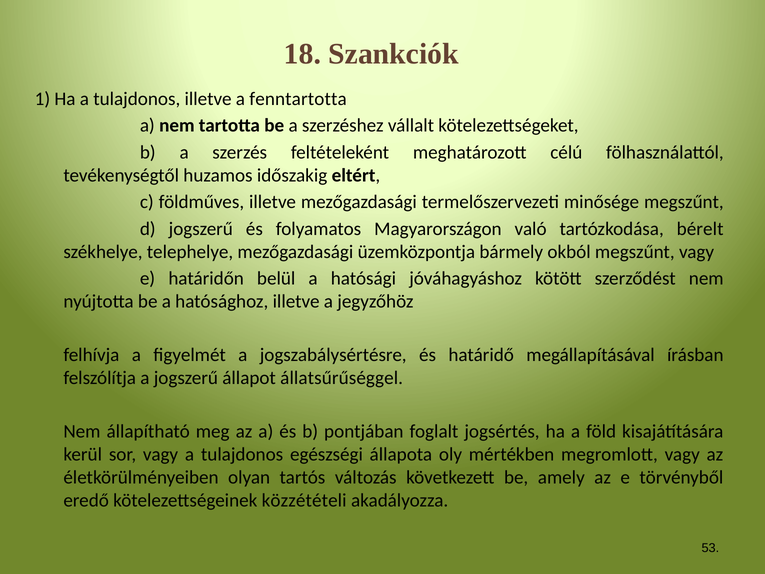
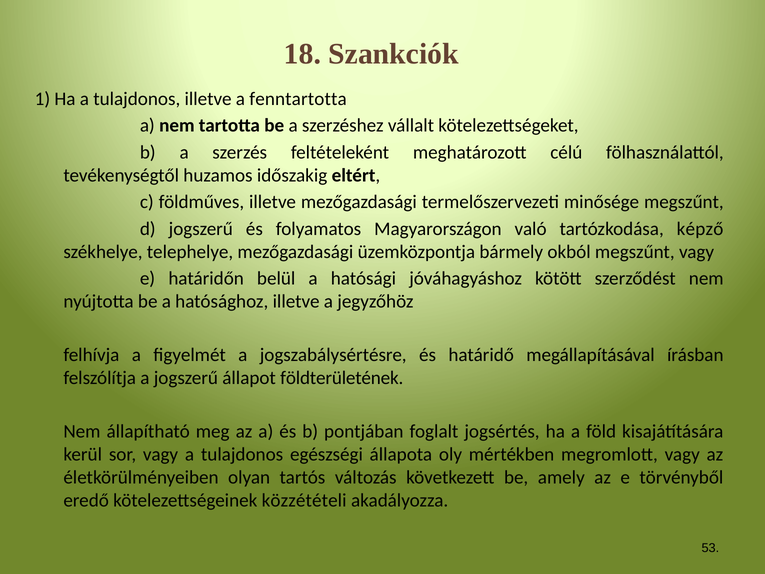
bérelt: bérelt -> képző (700, 229)
állatsűrűséggel: állatsűrűséggel -> földterületének (342, 378)
